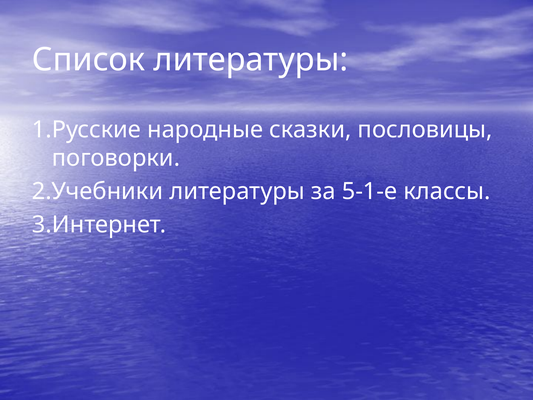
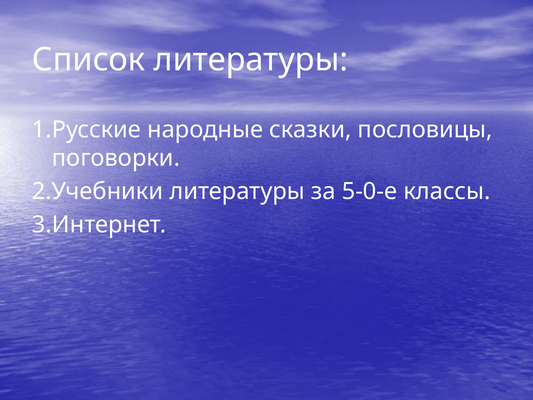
5-1-е: 5-1-е -> 5-0-е (370, 191)
